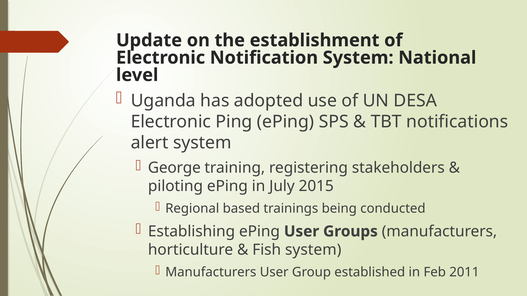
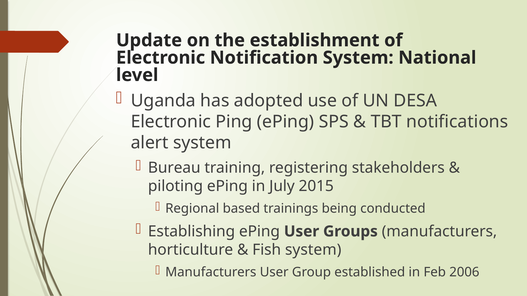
George: George -> Bureau (174, 168)
2011: 2011 -> 2006 (464, 273)
